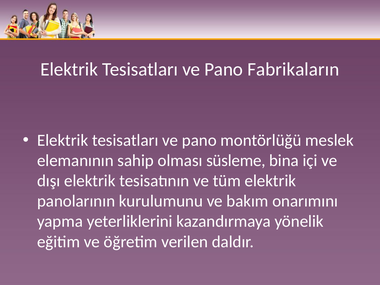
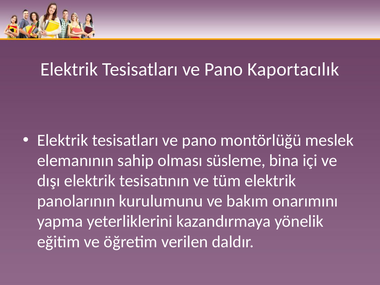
Fabrikaların: Fabrikaların -> Kaportacılık (293, 69)
